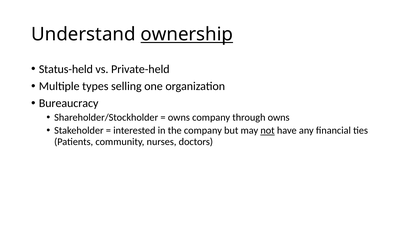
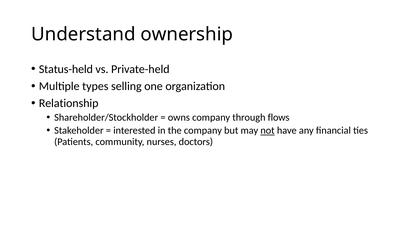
ownership underline: present -> none (187, 34)
Bureaucracy: Bureaucracy -> Relationship (69, 103)
through owns: owns -> flows (279, 117)
